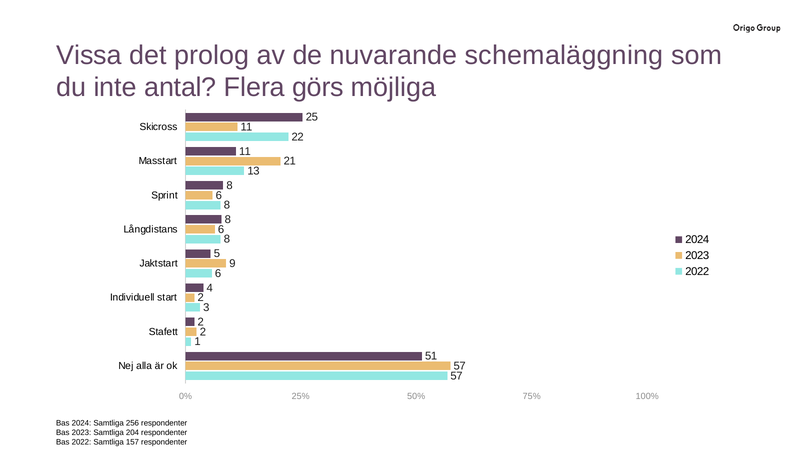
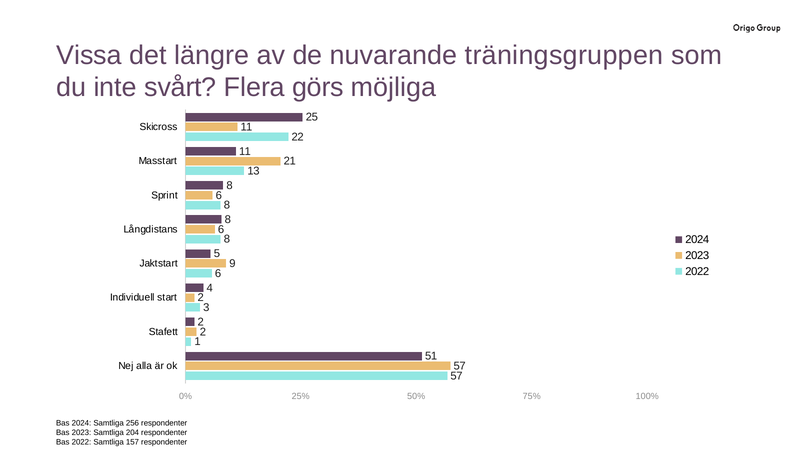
prolog: prolog -> längre (212, 55)
schemaläggning: schemaläggning -> träningsgruppen (564, 55)
antal: antal -> svårt (180, 87)
